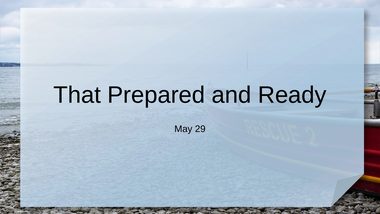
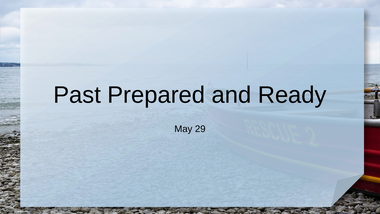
That: That -> Past (77, 95)
